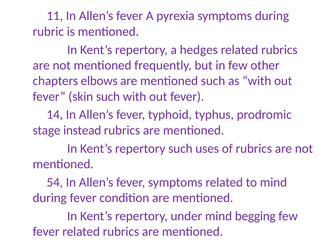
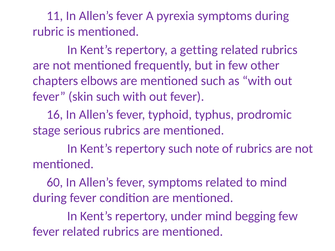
hedges: hedges -> getting (199, 50)
14: 14 -> 16 (55, 115)
instead: instead -> serious (82, 130)
uses: uses -> note (207, 149)
54: 54 -> 60 (55, 182)
